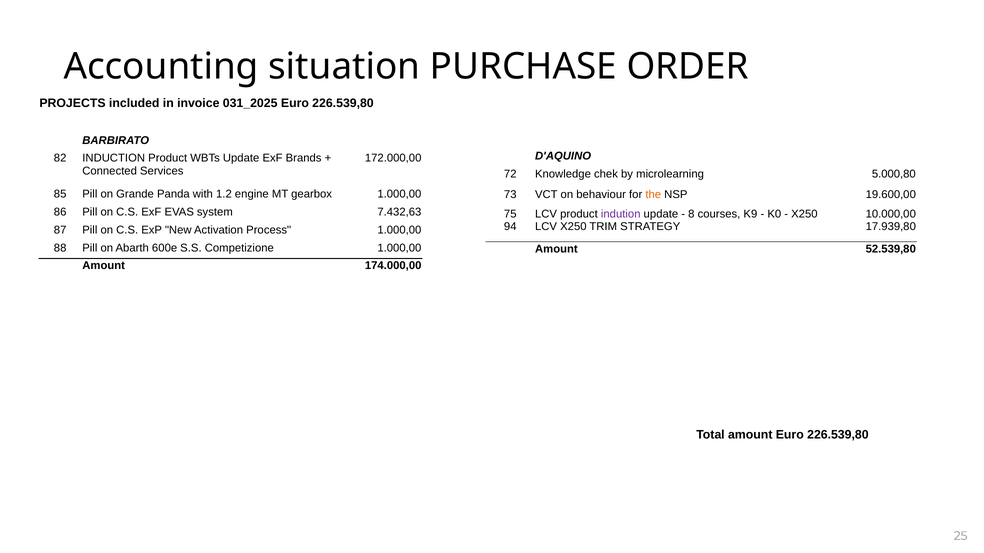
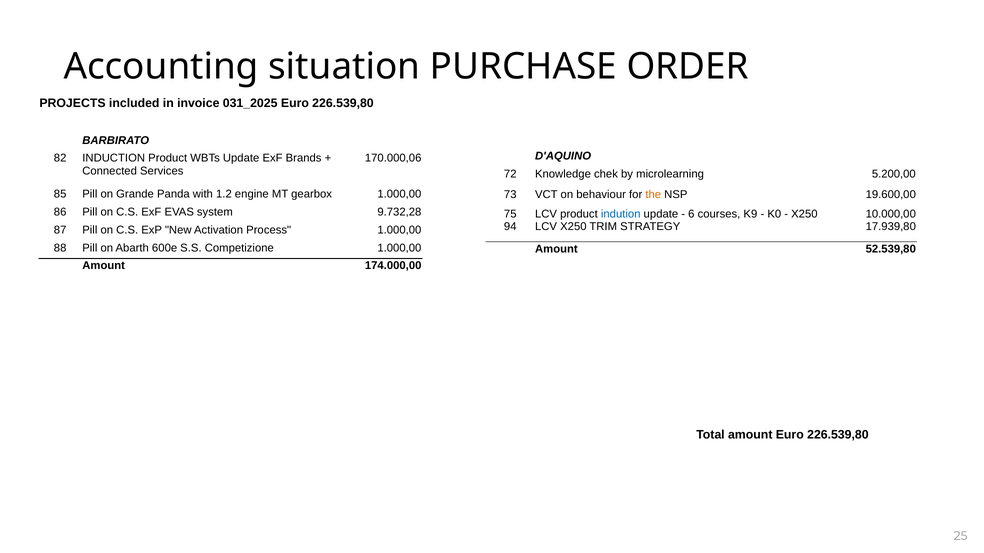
172.000,00: 172.000,00 -> 170.000,06 (393, 158)
5.000,80: 5.000,80 -> 5.200,00 (894, 174)
7.432,63: 7.432,63 -> 9.732,28 (399, 212)
indution colour: purple -> blue (621, 214)
8: 8 -> 6 (691, 214)
